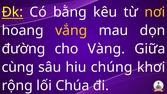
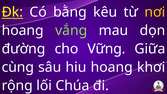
vắng colour: yellow -> light green (71, 30)
Vàng: Vàng -> Vững (106, 49)
hiu chúng: chúng -> hoang (112, 67)
